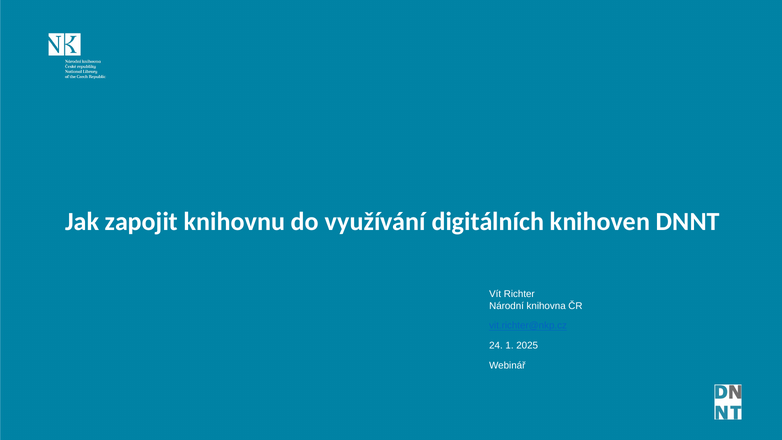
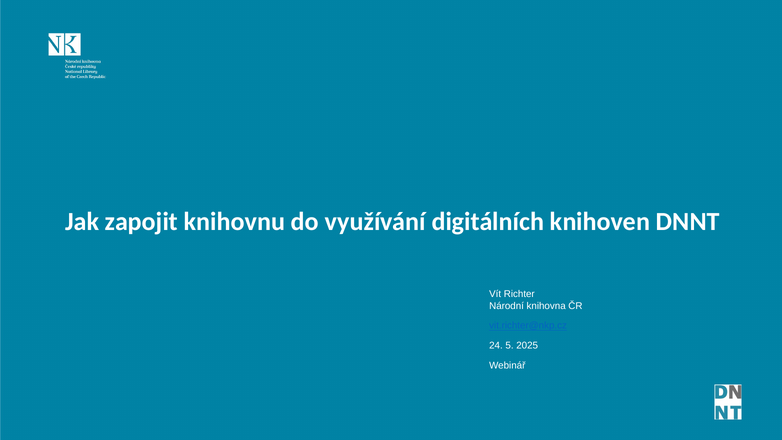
1: 1 -> 5 (510, 346)
